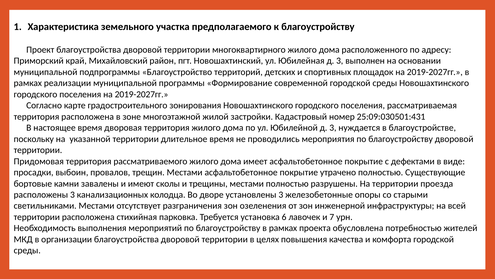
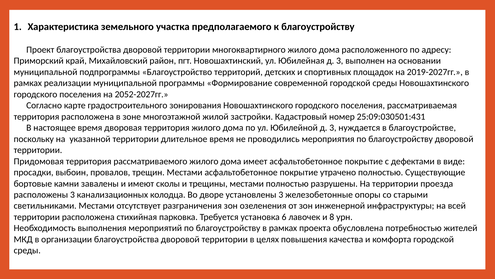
поселения на 2019-2027гг: 2019-2027гг -> 2052-2027гг (142, 94)
7: 7 -> 8 (332, 217)
